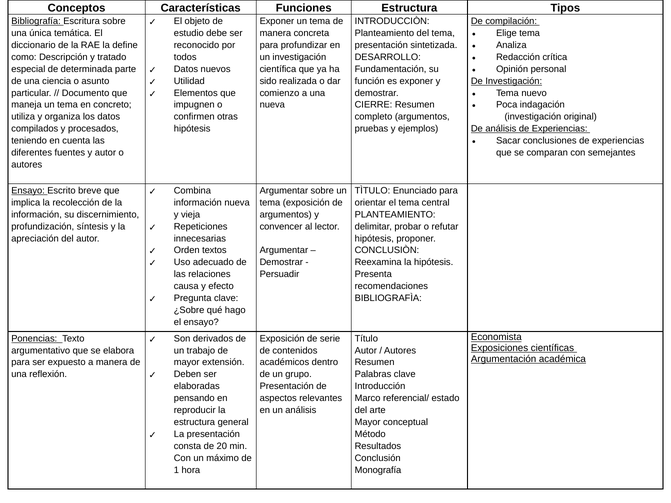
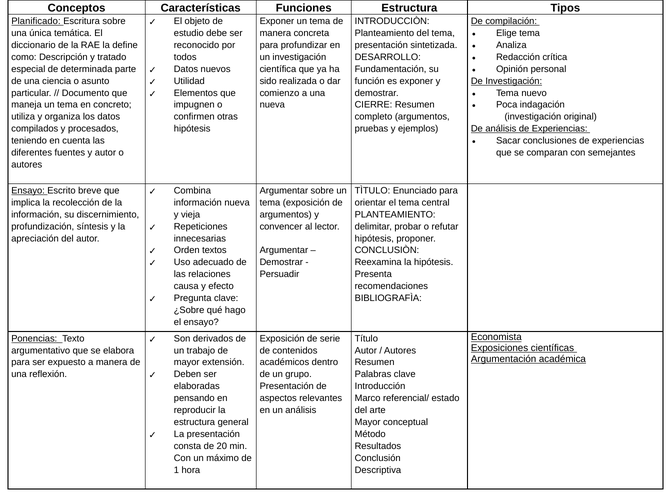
Bibliografía: Bibliografía -> Planificado (36, 21)
Monografía: Monografía -> Descriptiva (378, 470)
